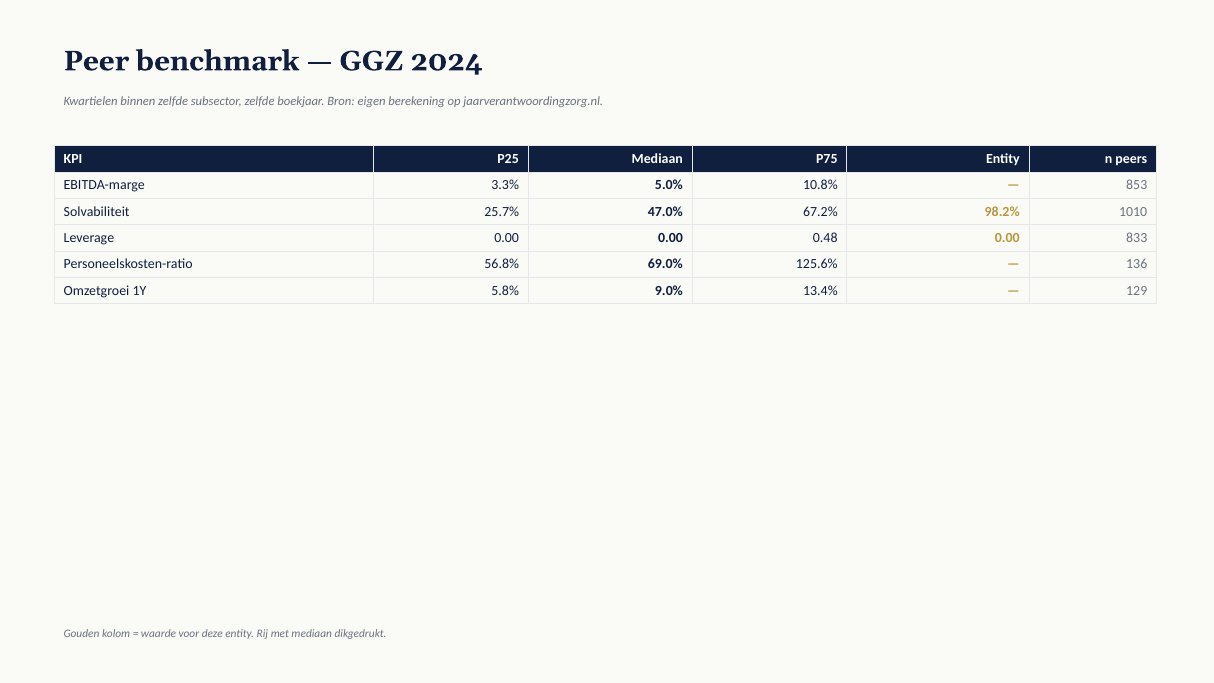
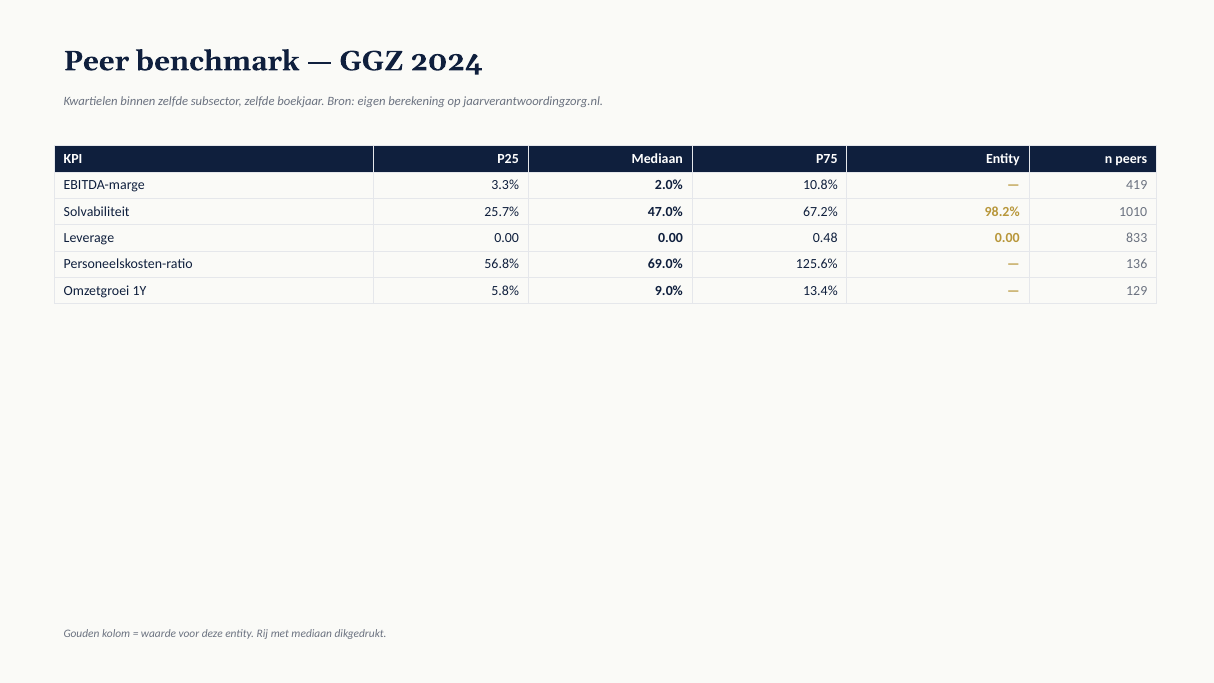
5.0%: 5.0% -> 2.0% (669, 185)
853: 853 -> 419 (1137, 185)
